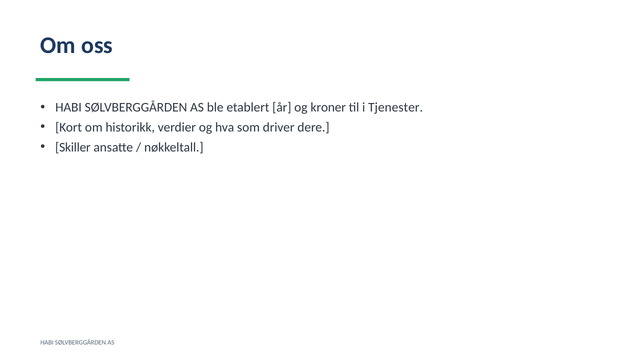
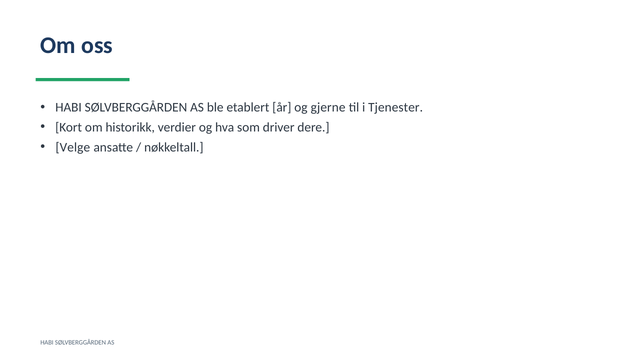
kroner: kroner -> gjerne (328, 108)
Skiller: Skiller -> Velge (73, 147)
